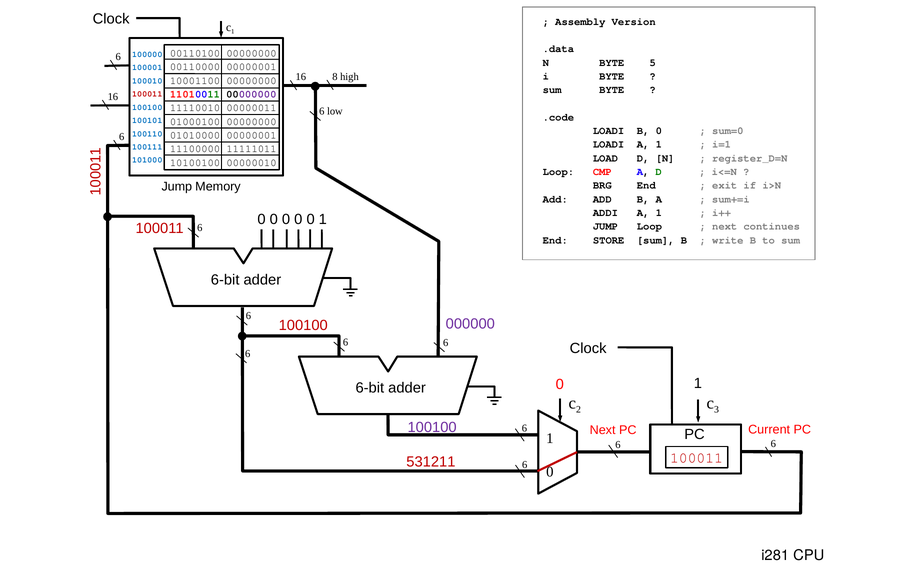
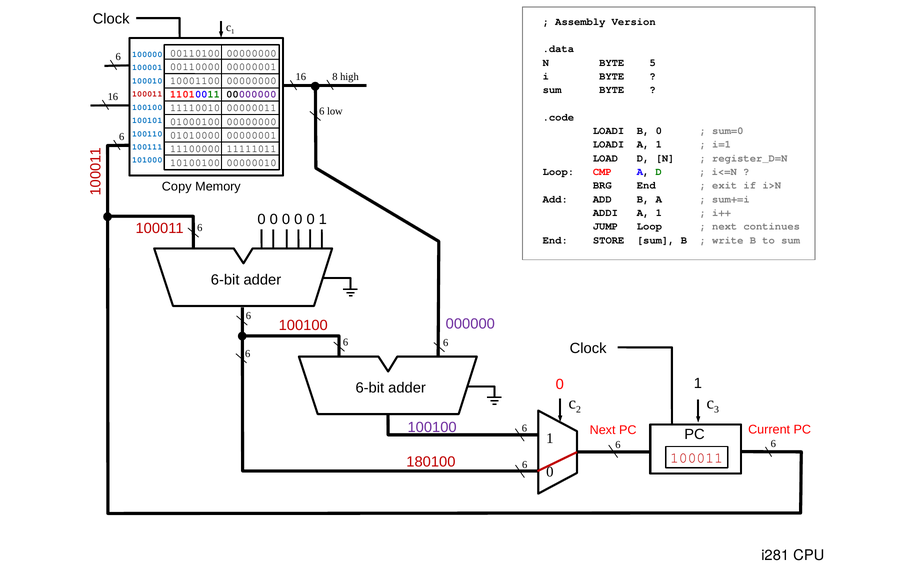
Jump: Jump -> Copy (177, 187)
531211: 531211 -> 180100 (431, 462)
